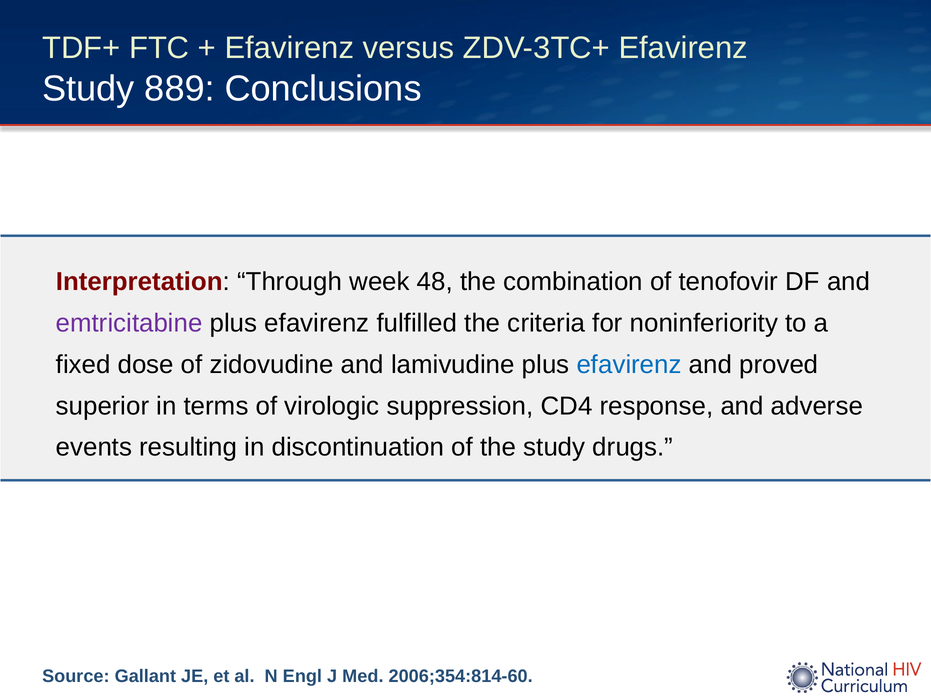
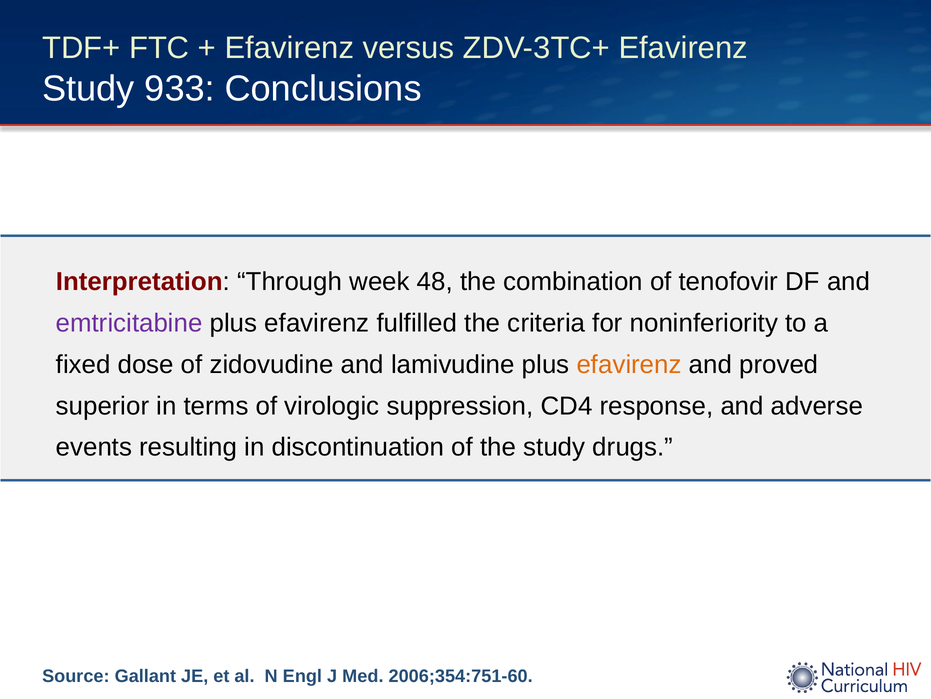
889: 889 -> 933 (180, 89)
efavirenz colour: blue -> orange (629, 364)
2006;354:814-60: 2006;354:814-60 -> 2006;354:751-60 (461, 675)
